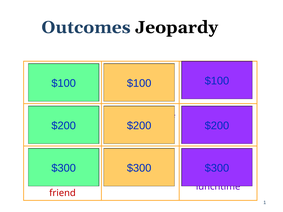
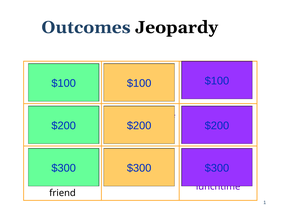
friend colour: red -> black (62, 193)
